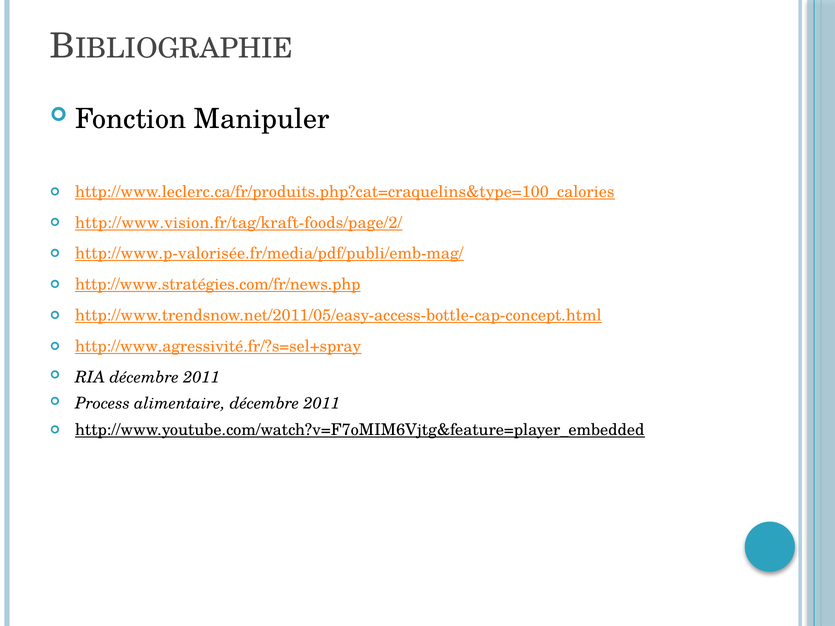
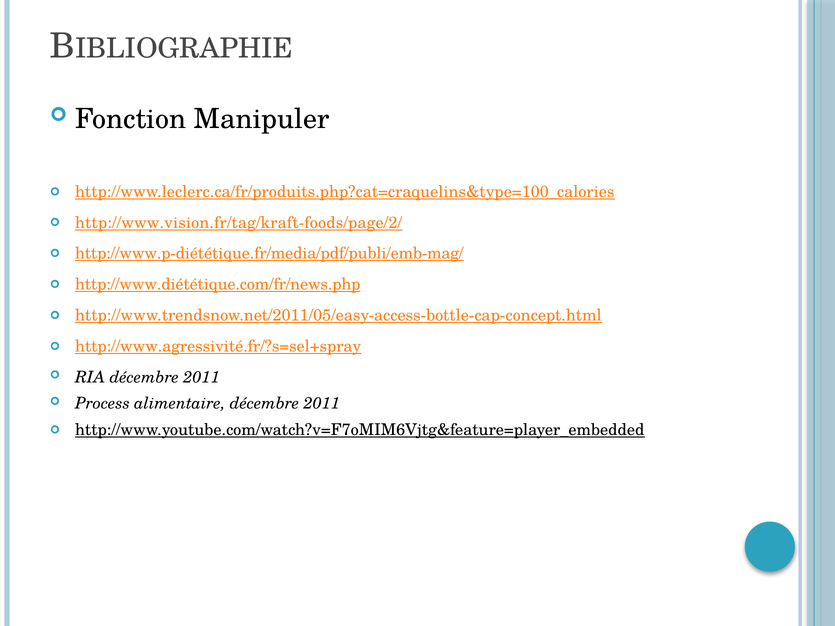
http://www.p-valorisée.fr/media/pdf/publi/emb-mag/: http://www.p-valorisée.fr/media/pdf/publi/emb-mag/ -> http://www.p-diététique.fr/media/pdf/publi/emb-mag/ (269, 254)
http://www.stratégies.com/fr/news.php: http://www.stratégies.com/fr/news.php -> http://www.diététique.com/fr/news.php (218, 285)
